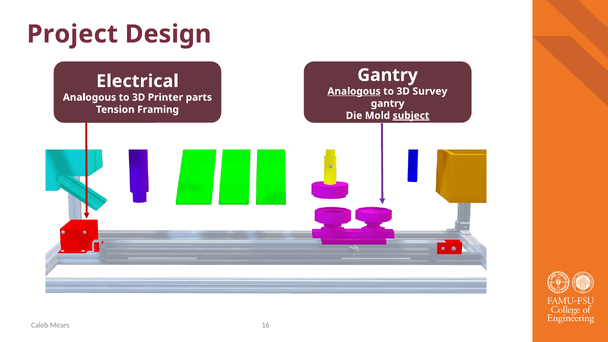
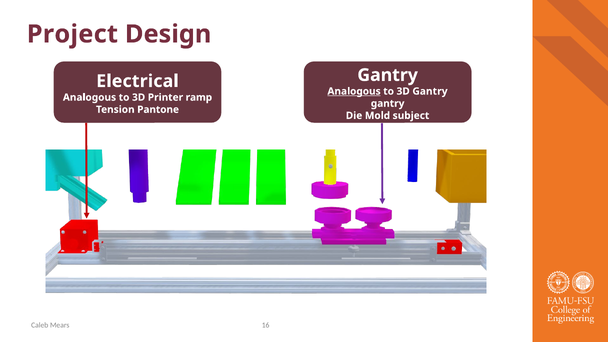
3D Survey: Survey -> Gantry (430, 91)
parts: parts -> ramp (199, 97)
Framing: Framing -> Pantone (158, 110)
subject underline: present -> none (411, 116)
